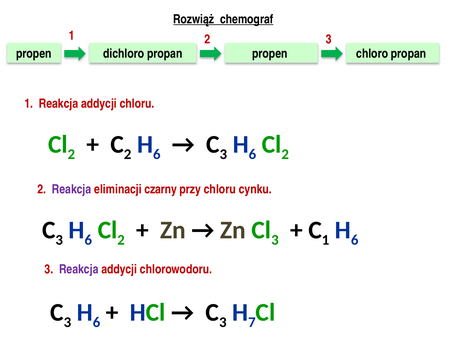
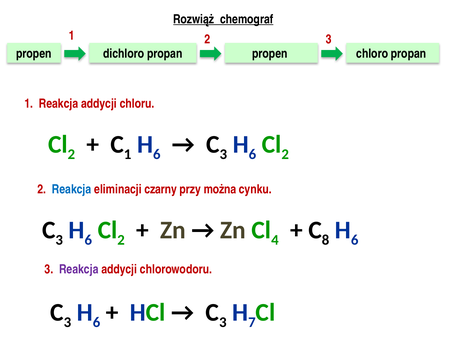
2: 2 -> 1 (128, 154)
Reakcja colour: purple -> blue (72, 189)
przy chloru: chloru -> można (220, 189)
3: 3 -> 4 (275, 240)
1: 1 -> 8 (326, 240)
